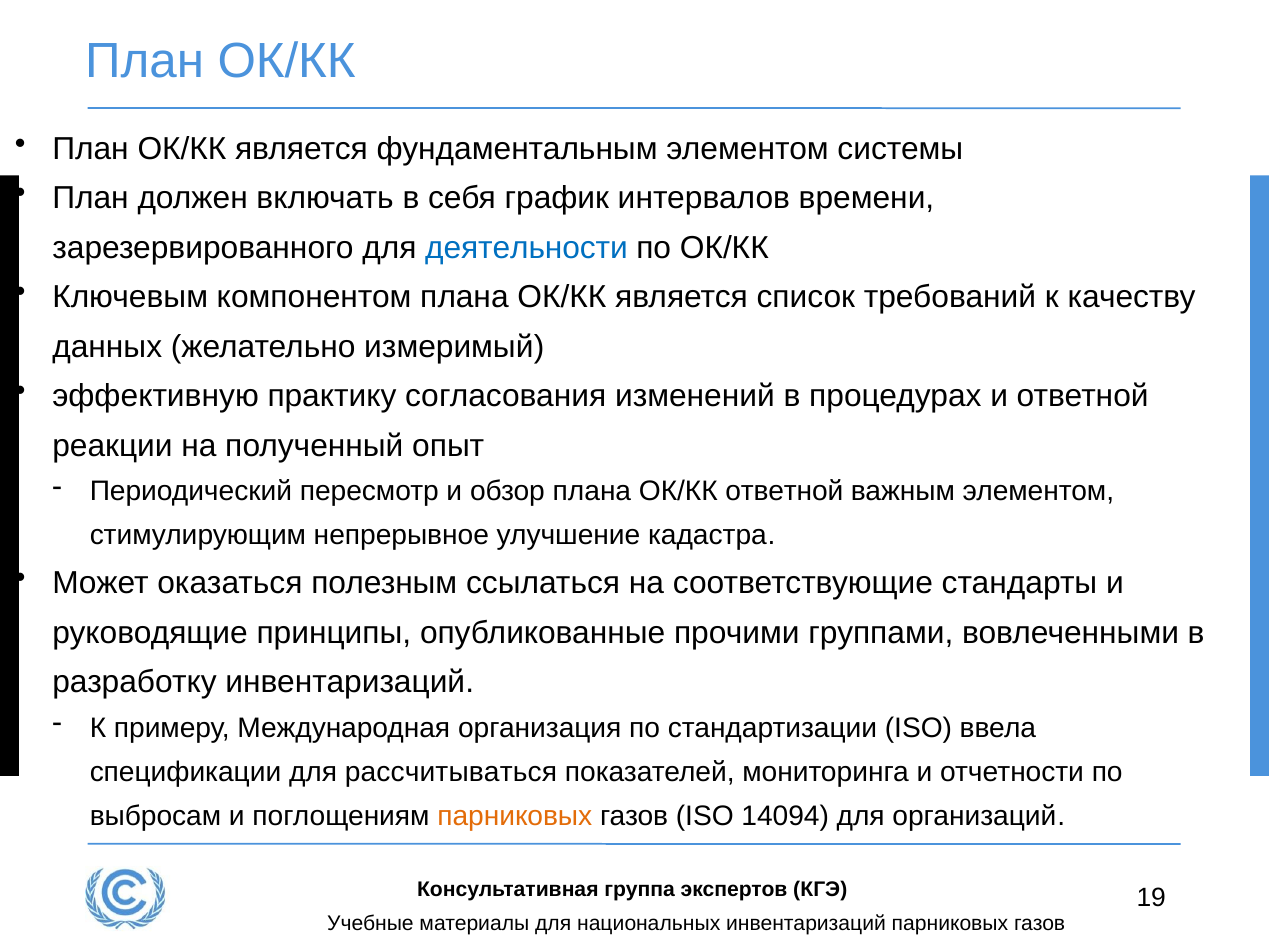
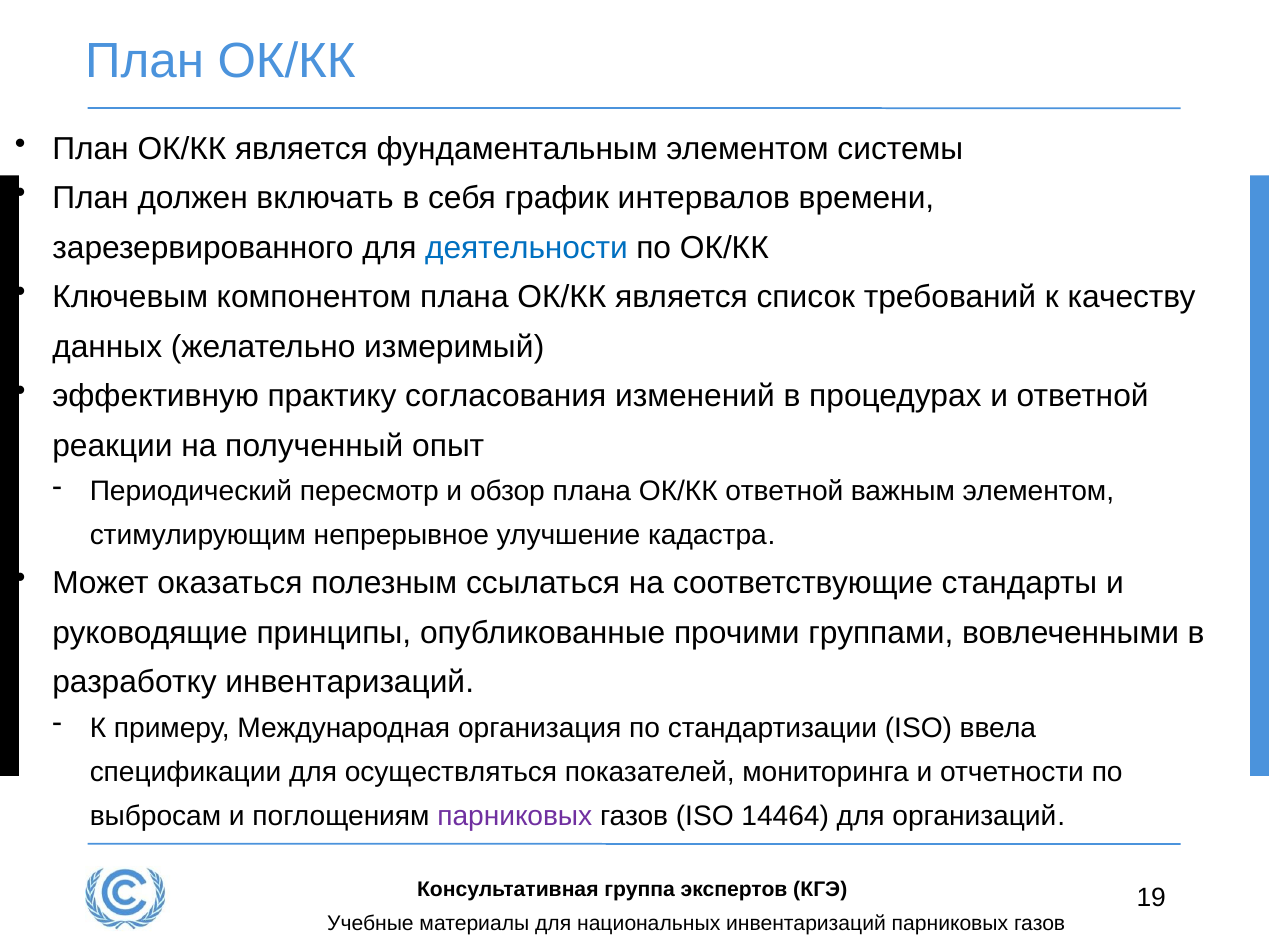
рассчитываться: рассчитываться -> осуществляться (451, 772)
парниковых colour: orange -> purple (515, 816)
14094: 14094 -> 14464 (785, 816)
